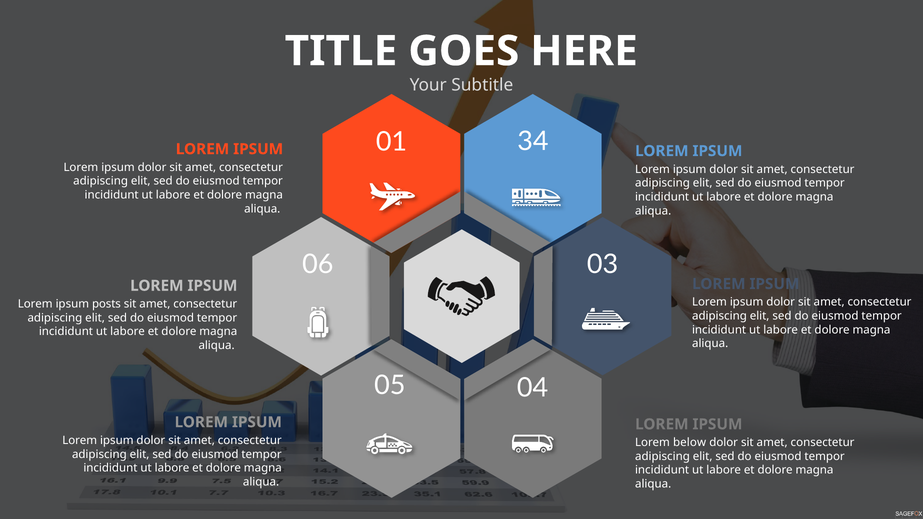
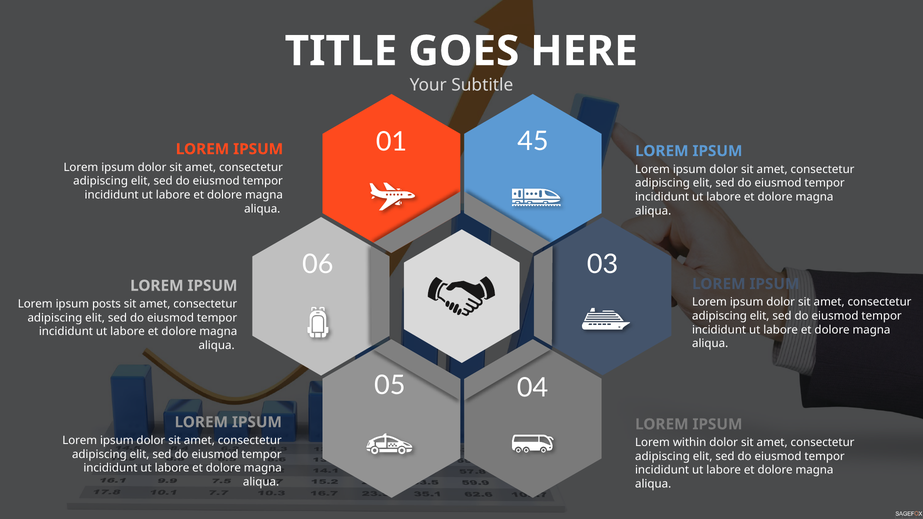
34: 34 -> 45 (533, 141)
below: below -> within (690, 443)
